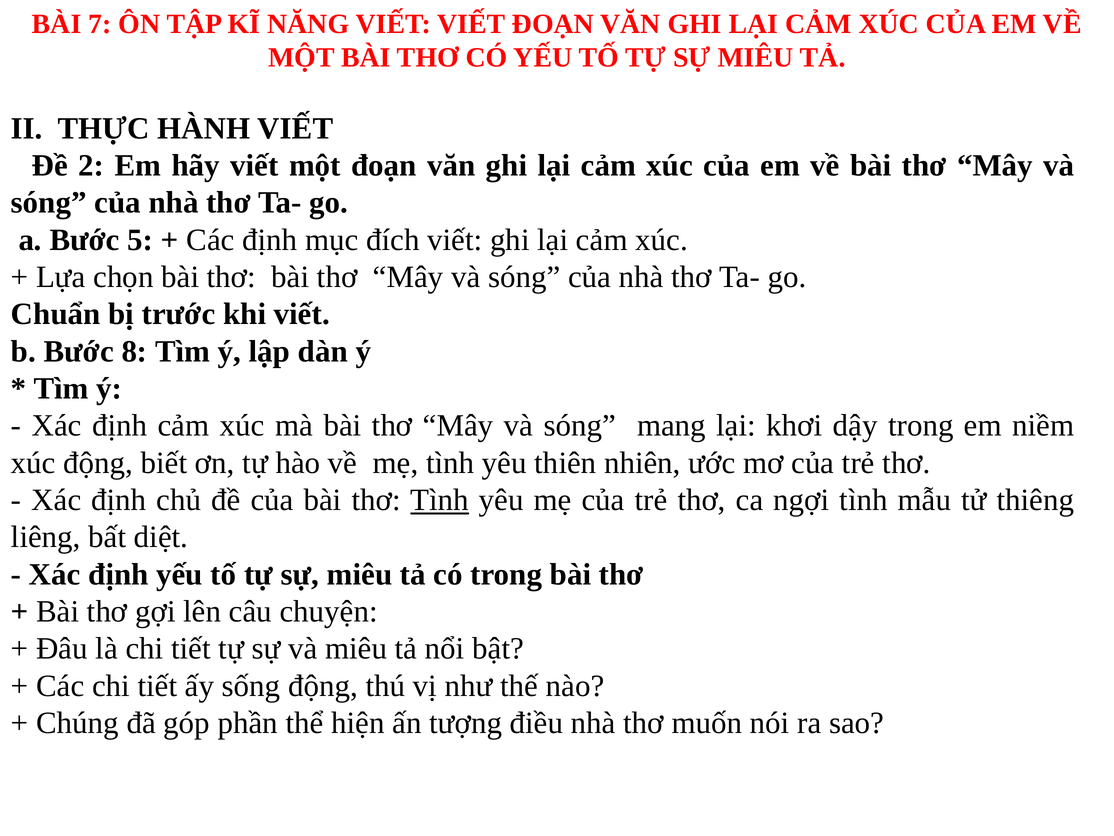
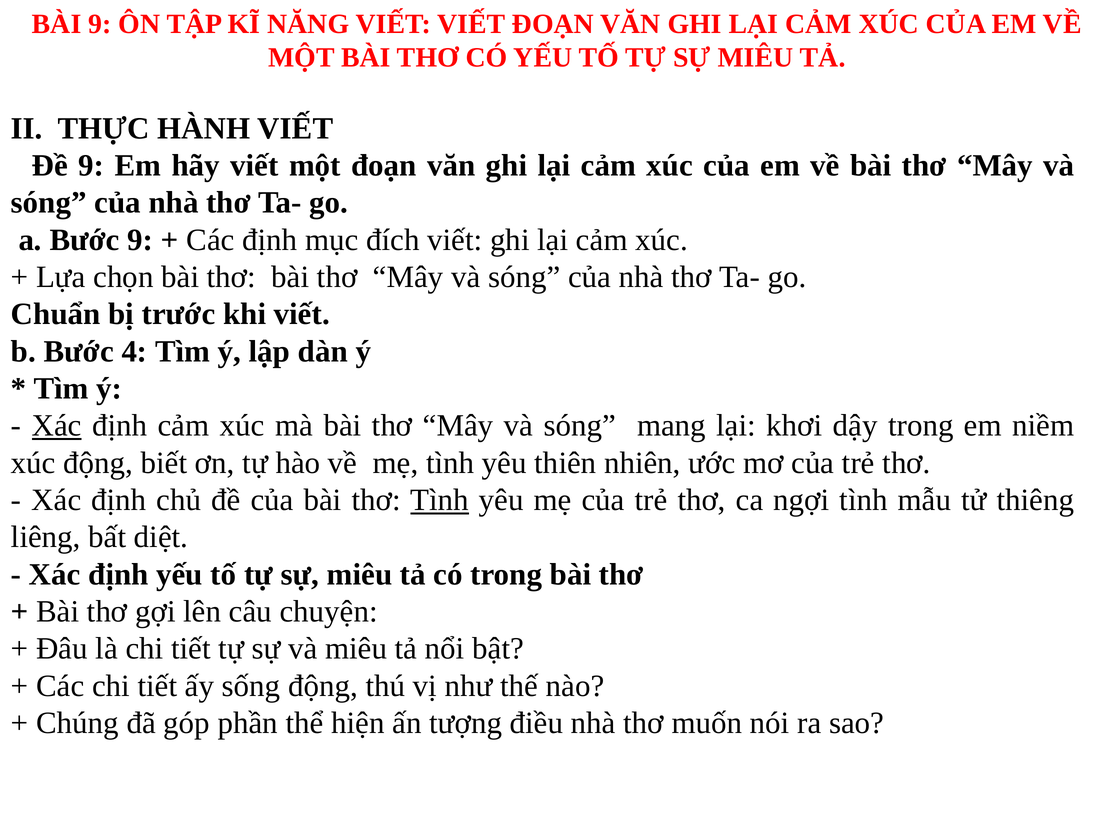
BÀI 7: 7 -> 9 (100, 24)
Đề 2: 2 -> 9 (91, 165)
Bước 5: 5 -> 9 (140, 240)
8: 8 -> 4 (134, 351)
Xác underline: none -> present (57, 425)
